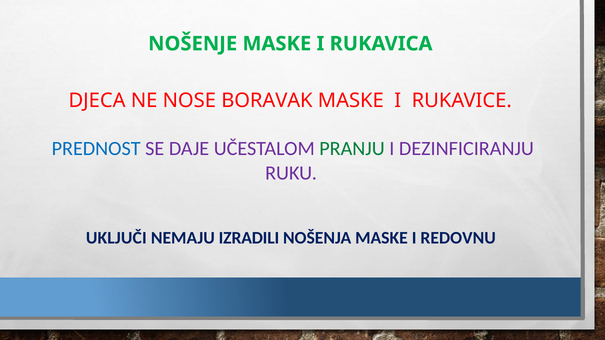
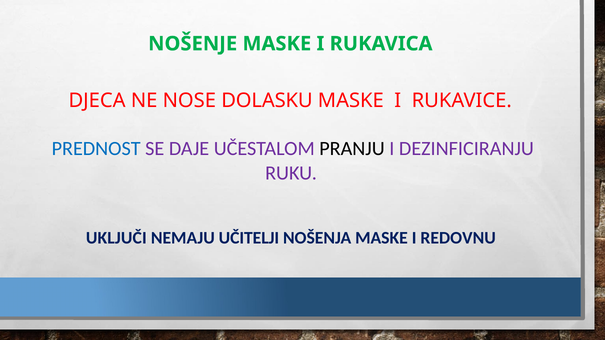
BORAVAK: BORAVAK -> DOLASKU (267, 100)
PRANJU colour: green -> black (352, 149)
IZRADILI: IZRADILI -> UČITELJI (249, 238)
